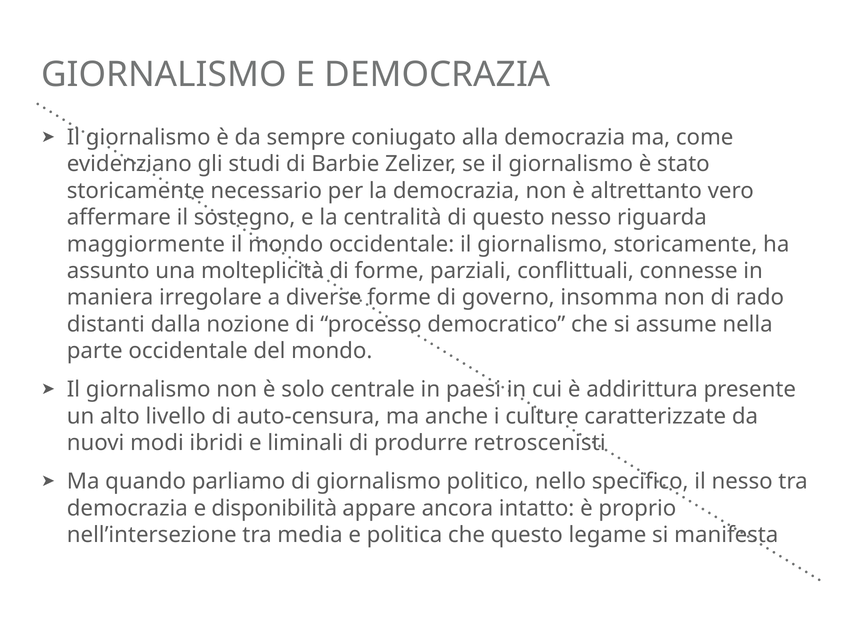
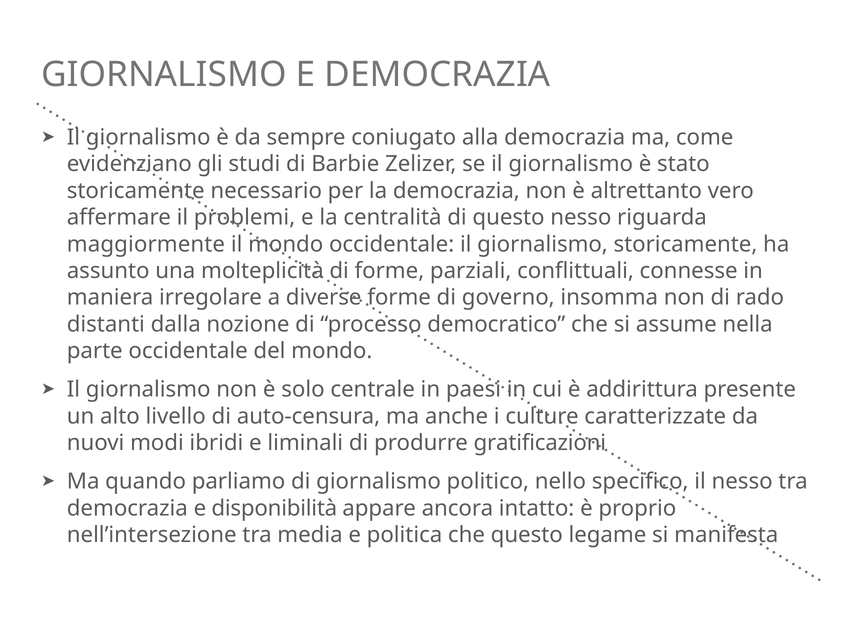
sostegno: sostegno -> problemi (245, 218)
retroscenisti: retroscenisti -> gratificazioni (540, 443)
